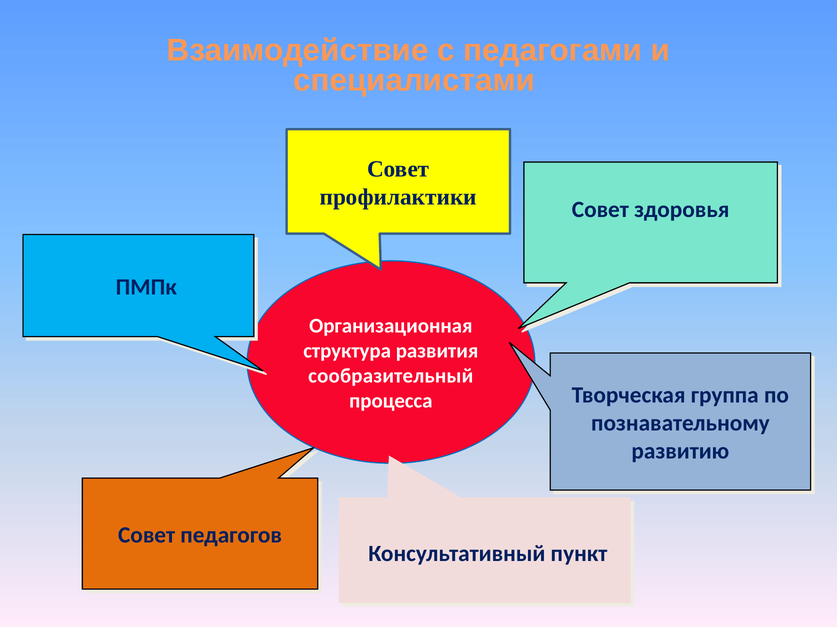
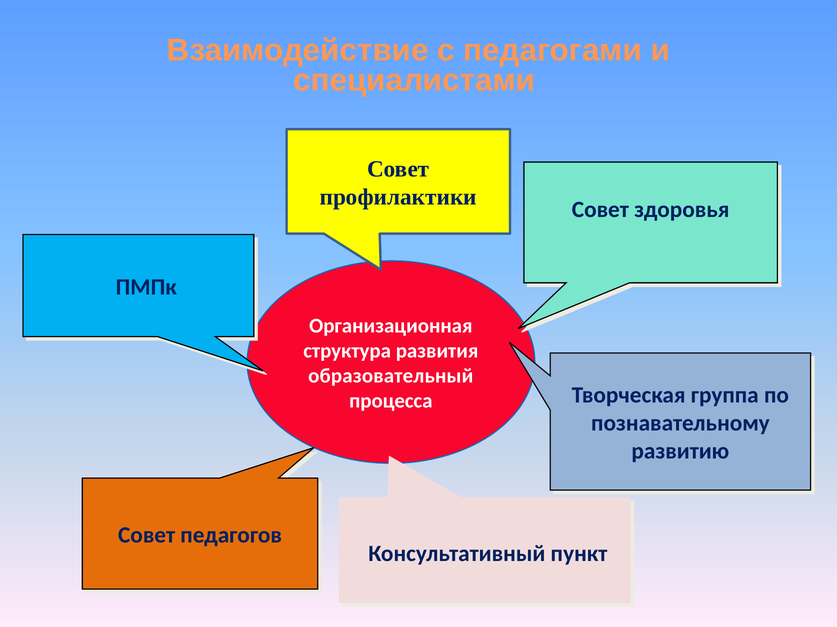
сообразительный: сообразительный -> образовательный (391, 376)
